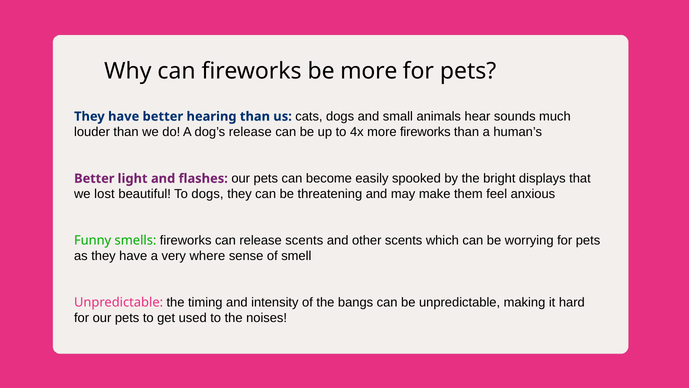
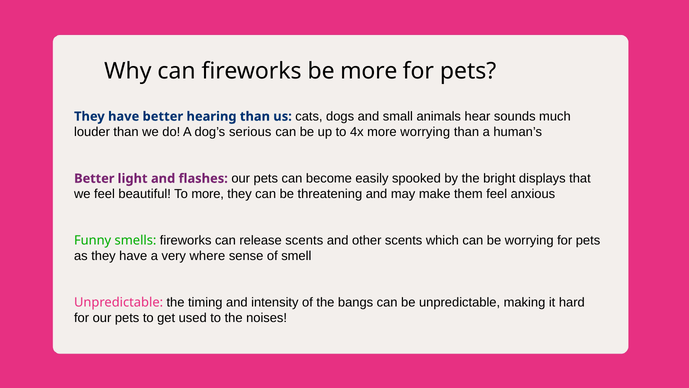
dog’s release: release -> serious (250, 132)
more fireworks: fireworks -> worrying (425, 132)
we lost: lost -> feel (105, 194)
To dogs: dogs -> more (208, 194)
